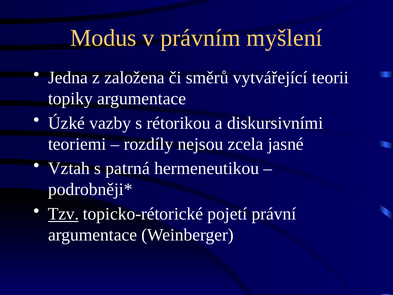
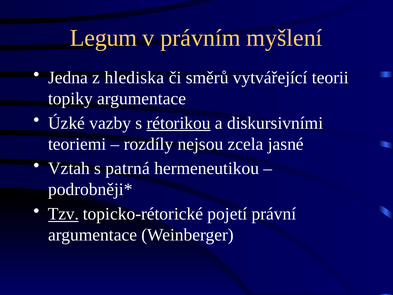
Modus: Modus -> Legum (103, 38)
založena: založena -> hlediska (134, 77)
rétorikou underline: none -> present (179, 123)
